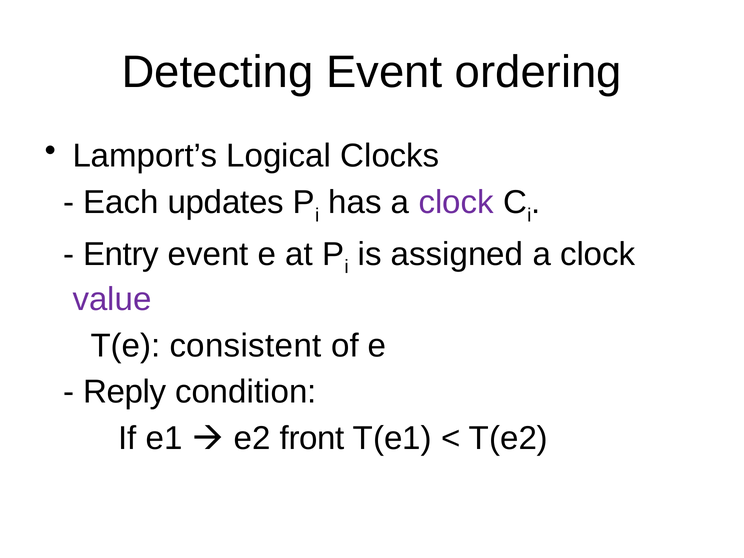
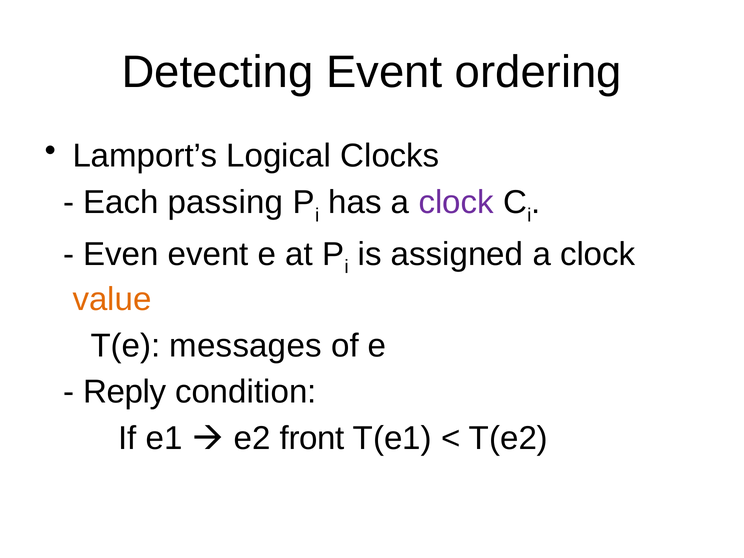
updates: updates -> passing (225, 202)
Entry: Entry -> Even (121, 254)
value colour: purple -> orange (112, 299)
consistent: consistent -> messages (246, 346)
